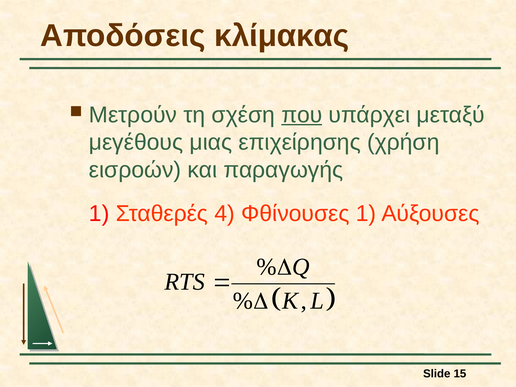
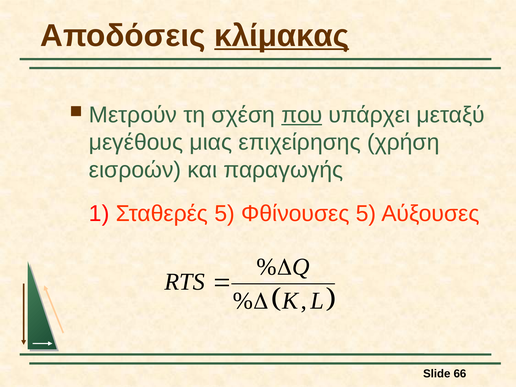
κλίμακας underline: none -> present (282, 36)
Σταθερές 4: 4 -> 5 (225, 214)
Φθίνουσες 1: 1 -> 5 (366, 214)
15: 15 -> 66 (460, 374)
